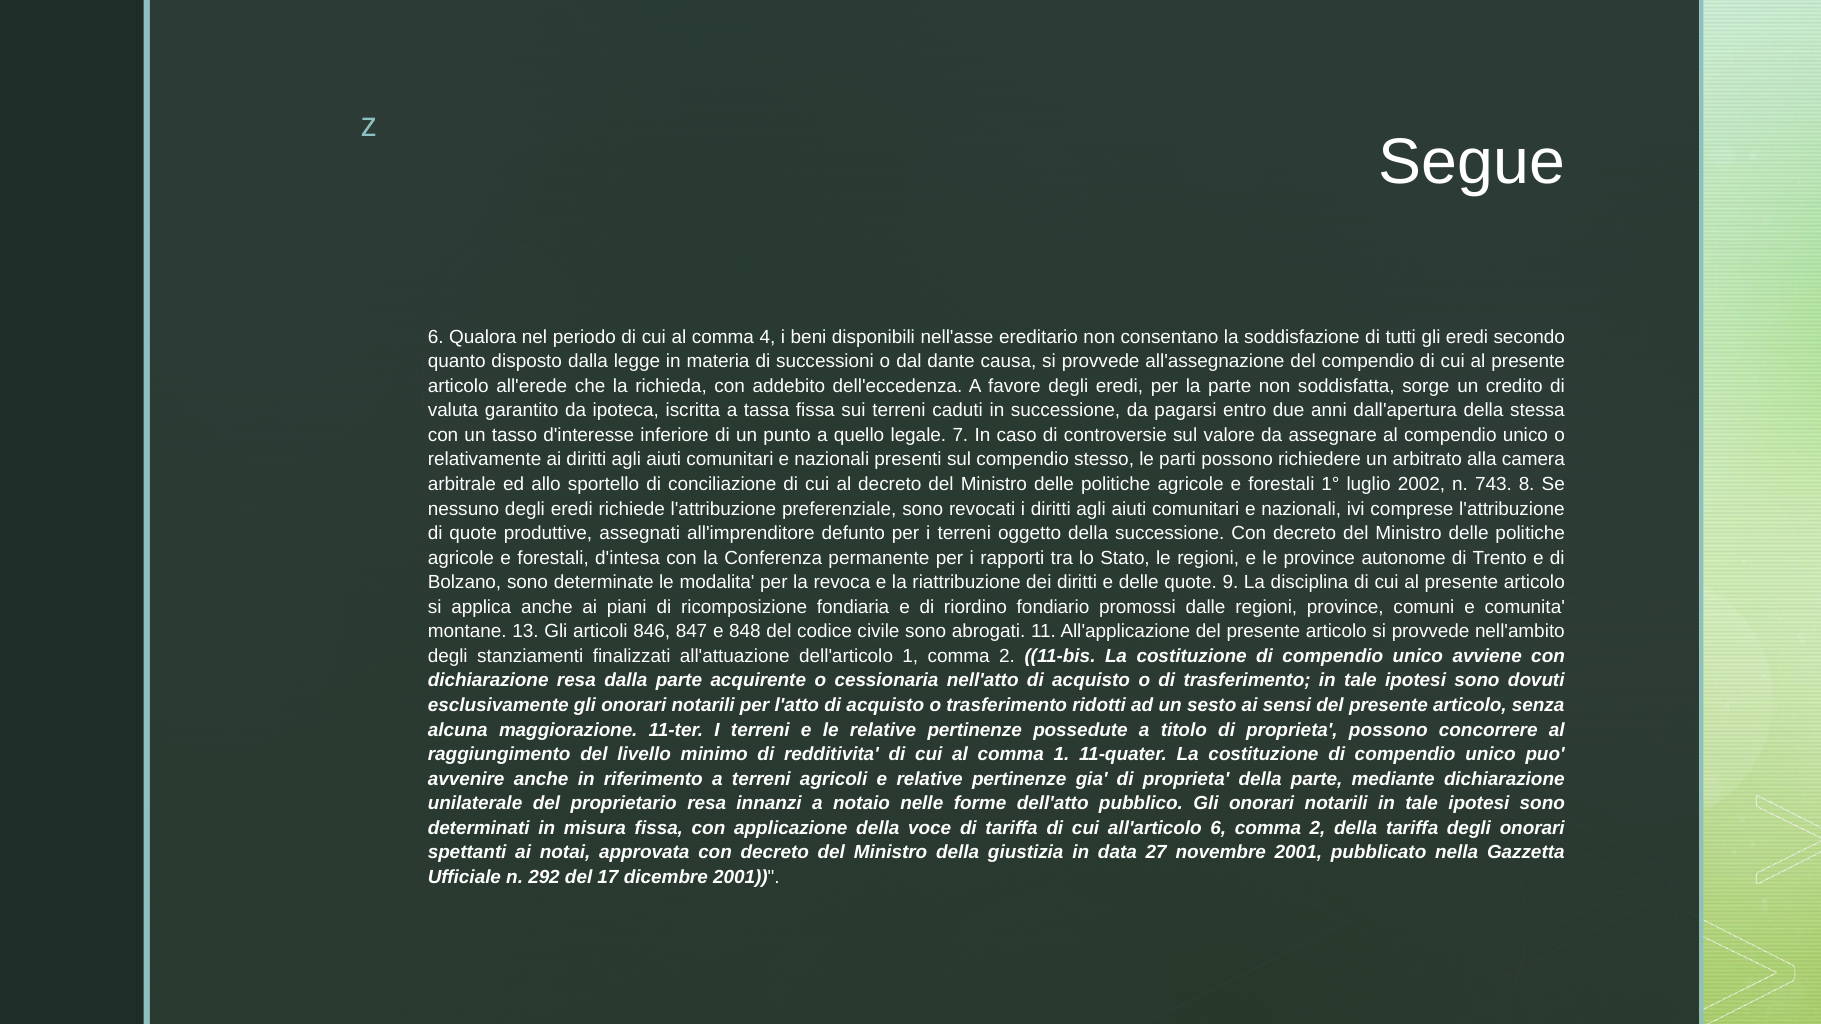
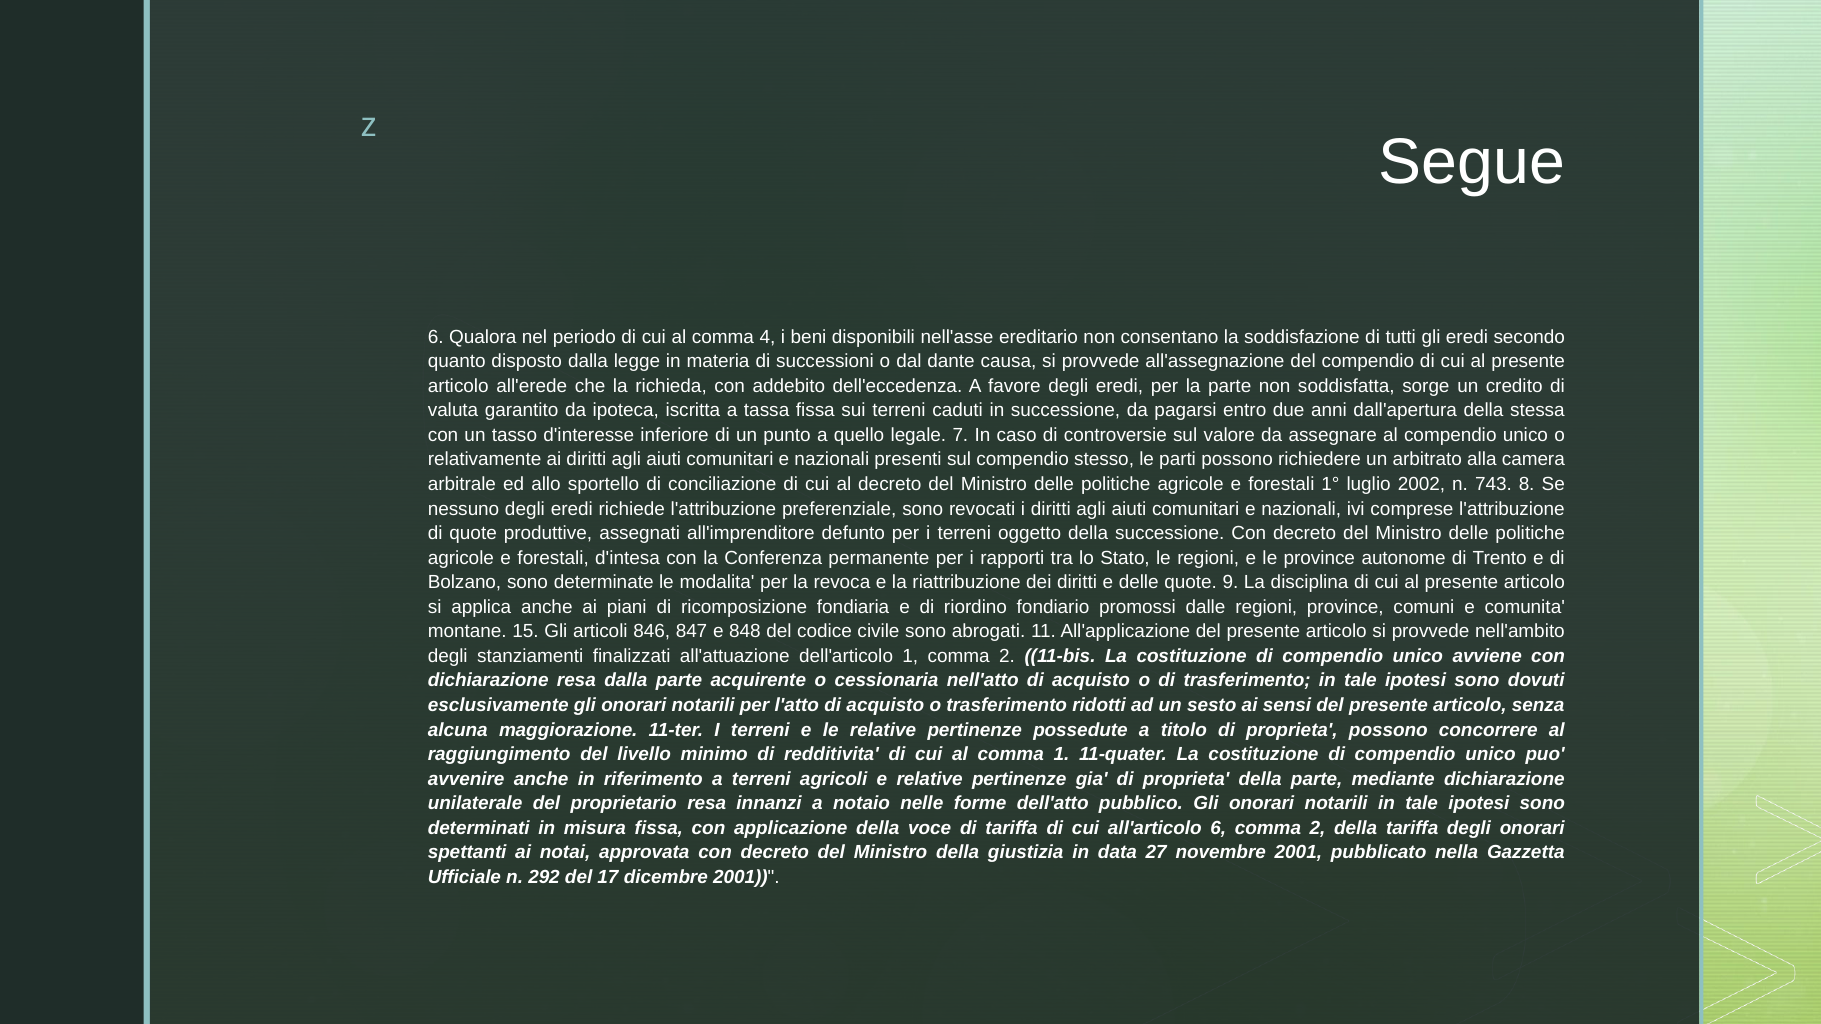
13: 13 -> 15 (526, 632)
